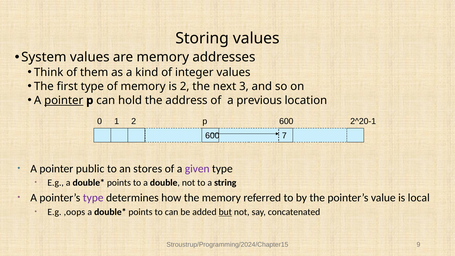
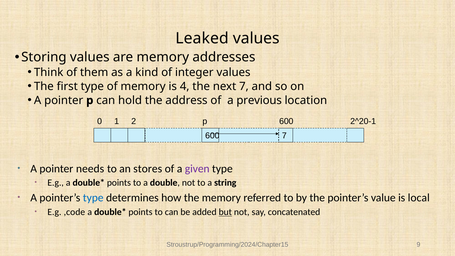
Storing: Storing -> Leaked (202, 38)
System: System -> Storing (44, 57)
is 2: 2 -> 4 (185, 86)
next 3: 3 -> 7 (244, 86)
pointer underline: present -> none (64, 100)
public: public -> needs (90, 169)
type colour: purple -> blue (93, 198)
,oops: ,oops -> ,code (74, 212)
